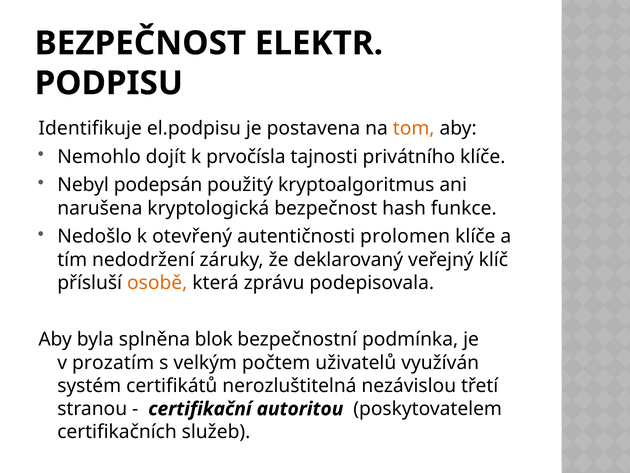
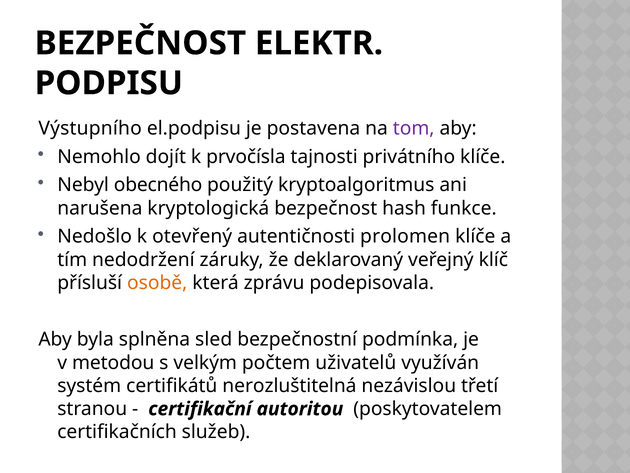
Identifikuje: Identifikuje -> Výstupního (90, 128)
tom colour: orange -> purple (414, 128)
podepsán: podepsán -> obecného (158, 185)
blok: blok -> sled (214, 339)
prozatím: prozatím -> metodou (113, 362)
